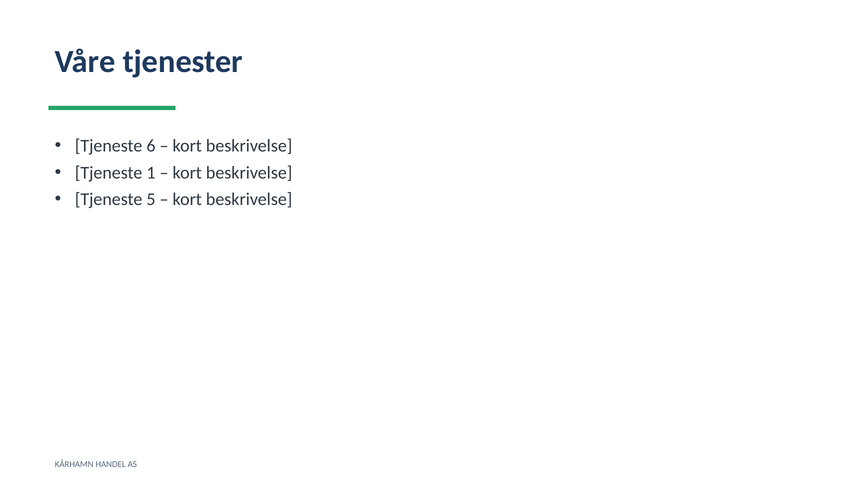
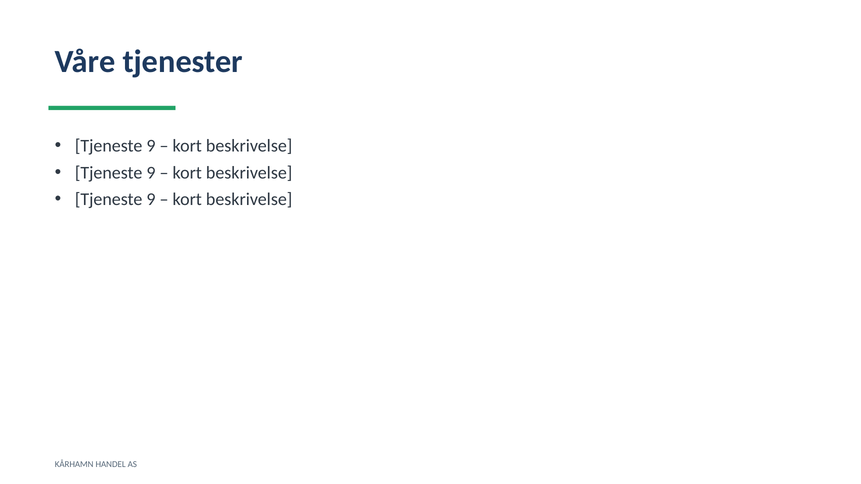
6: 6 -> 9 (151, 146)
1: 1 -> 9 (151, 173)
5: 5 -> 9 (151, 200)
